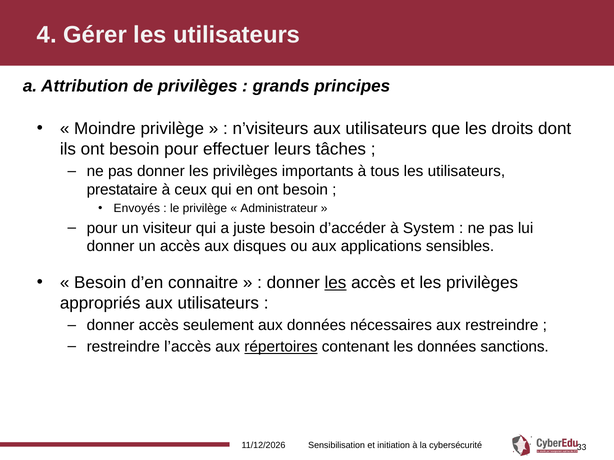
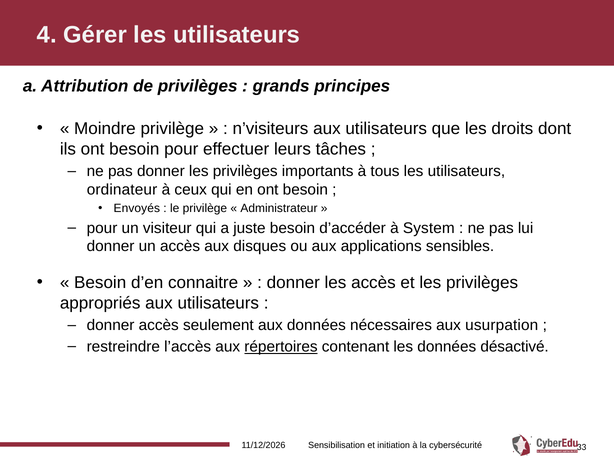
prestataire: prestataire -> ordinateur (122, 190)
les underline: present -> none (335, 283)
aux restreindre: restreindre -> usurpation (502, 326)
sanctions: sanctions -> désactivé (515, 347)
